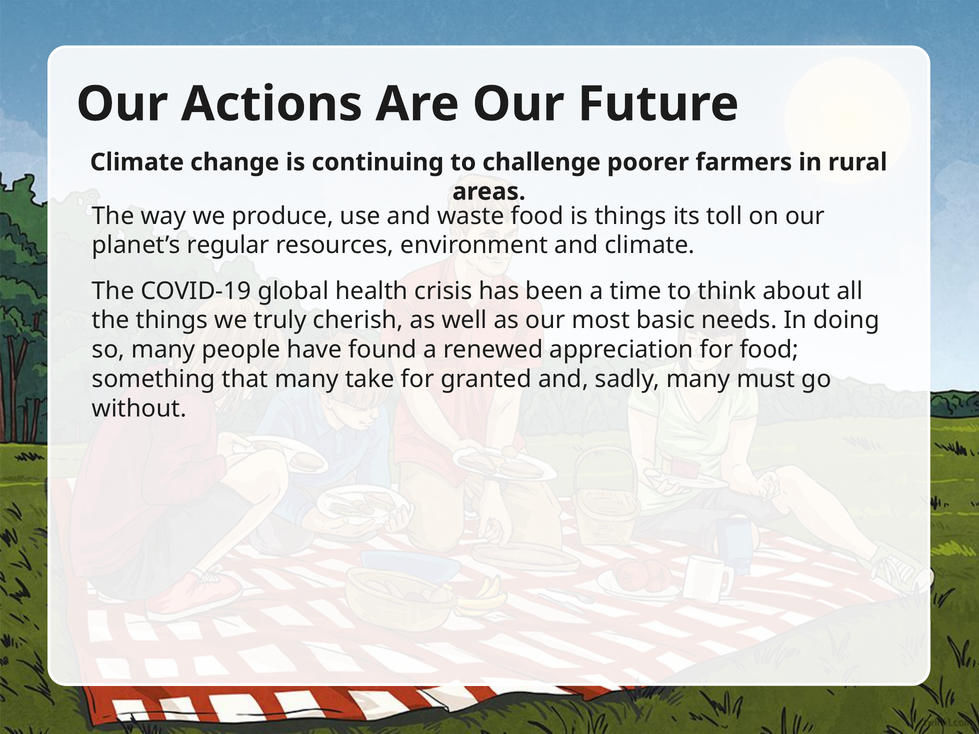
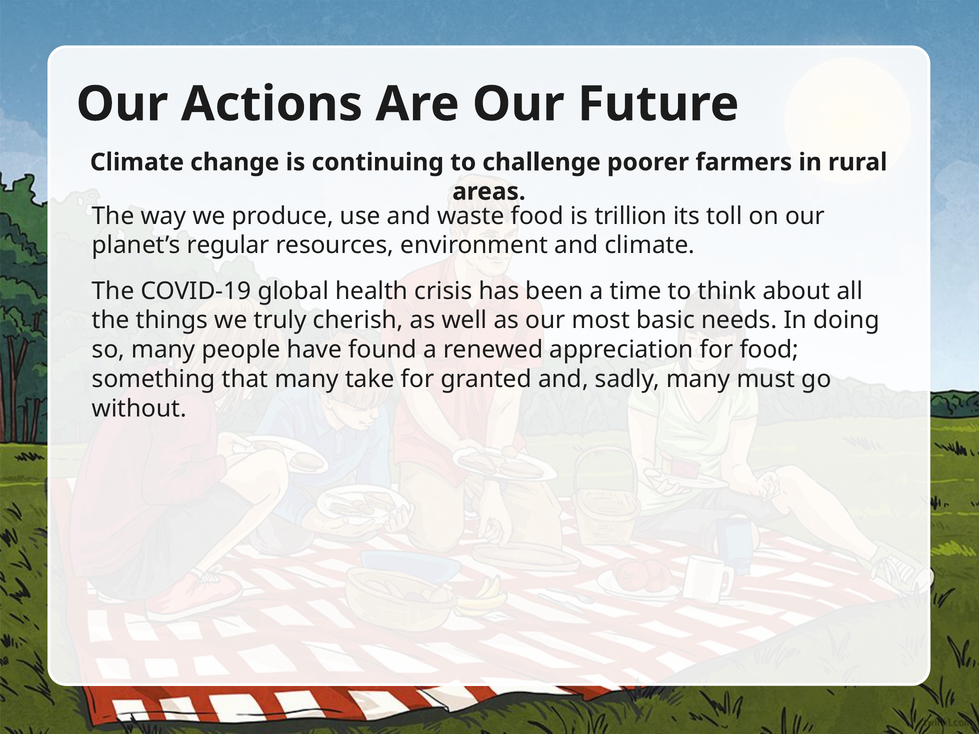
is things: things -> trillion (631, 216)
